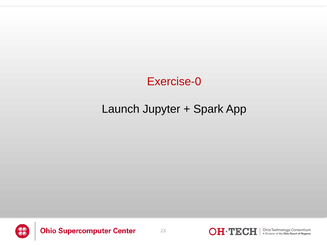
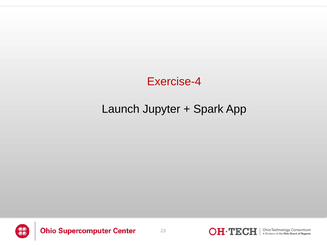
Exercise-0: Exercise-0 -> Exercise-4 (174, 82)
